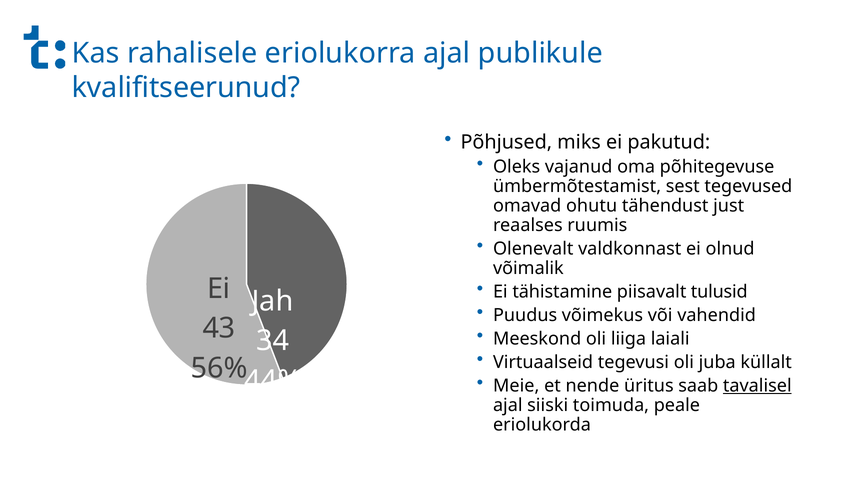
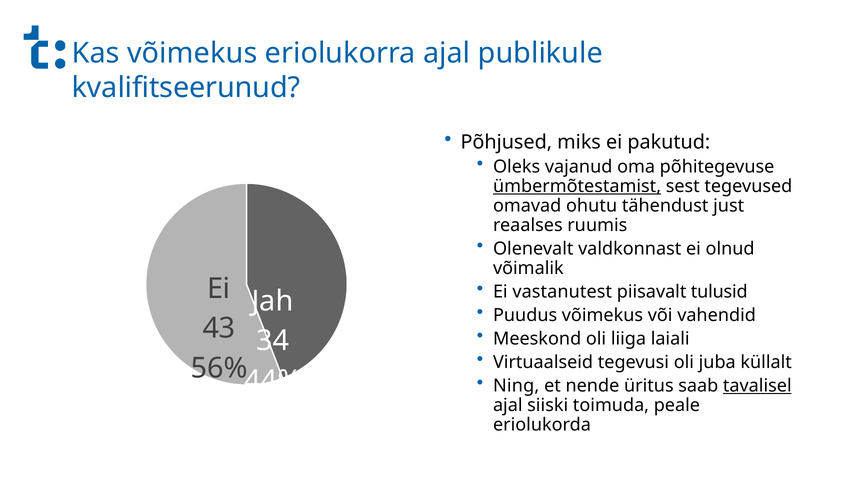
Kas rahalisele: rahalisele -> võimekus (192, 53)
ümbermõtestamist underline: none -> present (577, 186)
tähistamine: tähistamine -> vastanutest (562, 291)
Meie: Meie -> Ning (516, 385)
